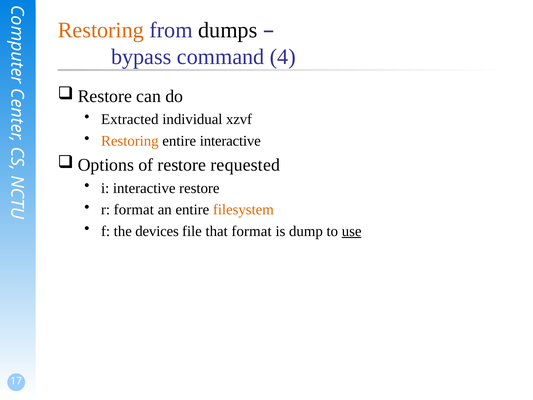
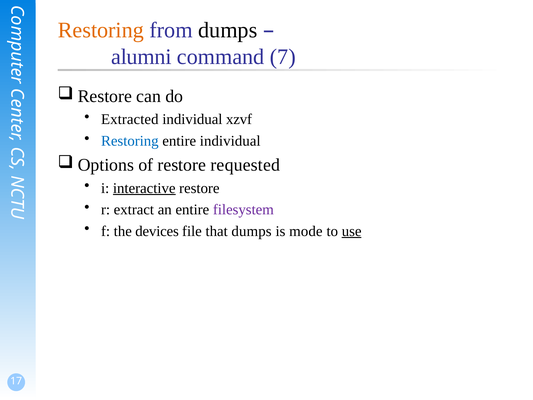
bypass: bypass -> alumni (141, 57)
4: 4 -> 7 (283, 57)
Restoring colour: orange -> blue (130, 141)
entire interactive: interactive -> individual (230, 141)
interactive underline: none -> present (144, 188)
r format: format -> extract (134, 210)
filesystem colour: orange -> purple (243, 210)
that format: format -> dumps (252, 231)
dump: dump -> mode (306, 231)
